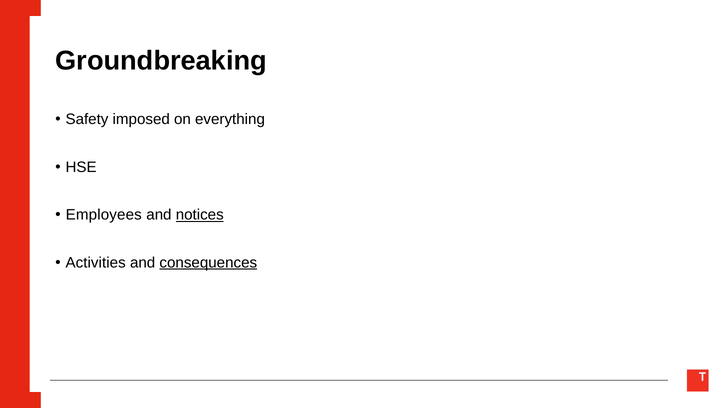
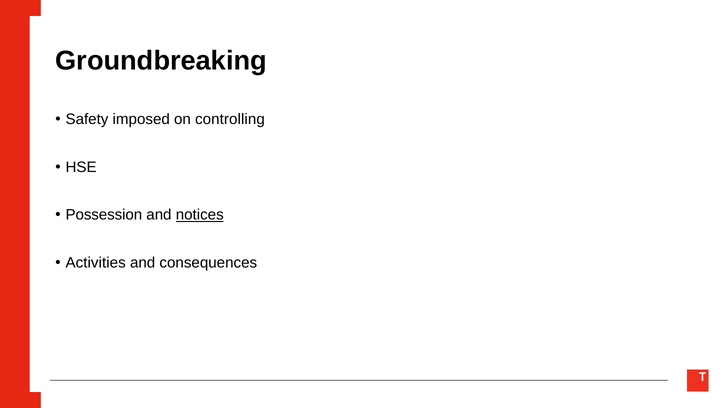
everything: everything -> controlling (230, 120)
Employees: Employees -> Possession (104, 215)
consequences underline: present -> none (208, 263)
